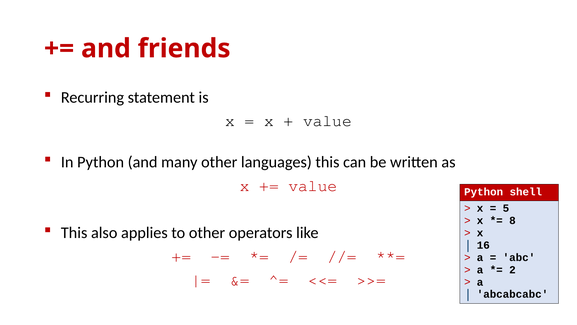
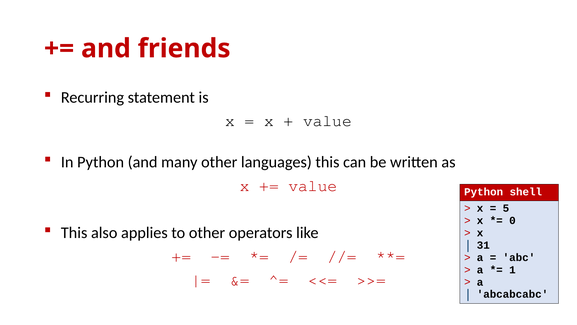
8: 8 -> 0 (512, 220)
16: 16 -> 31 (483, 245)
2: 2 -> 1 (512, 269)
